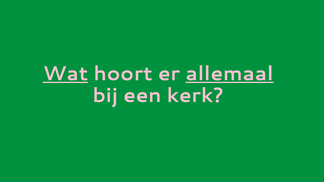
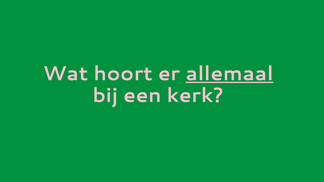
Wat underline: present -> none (65, 74)
